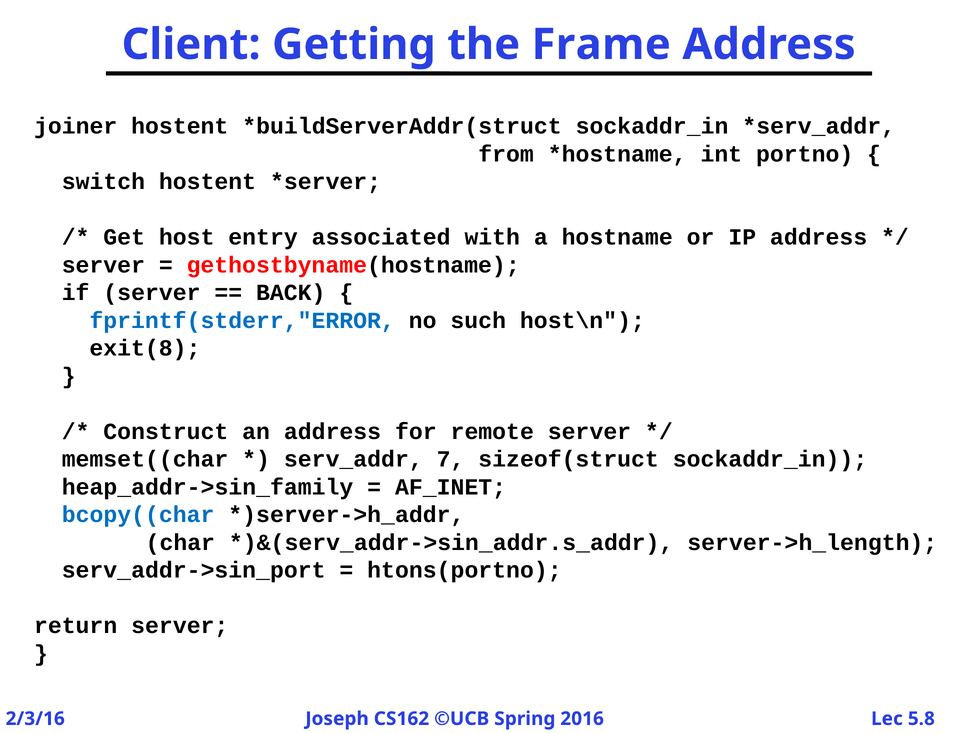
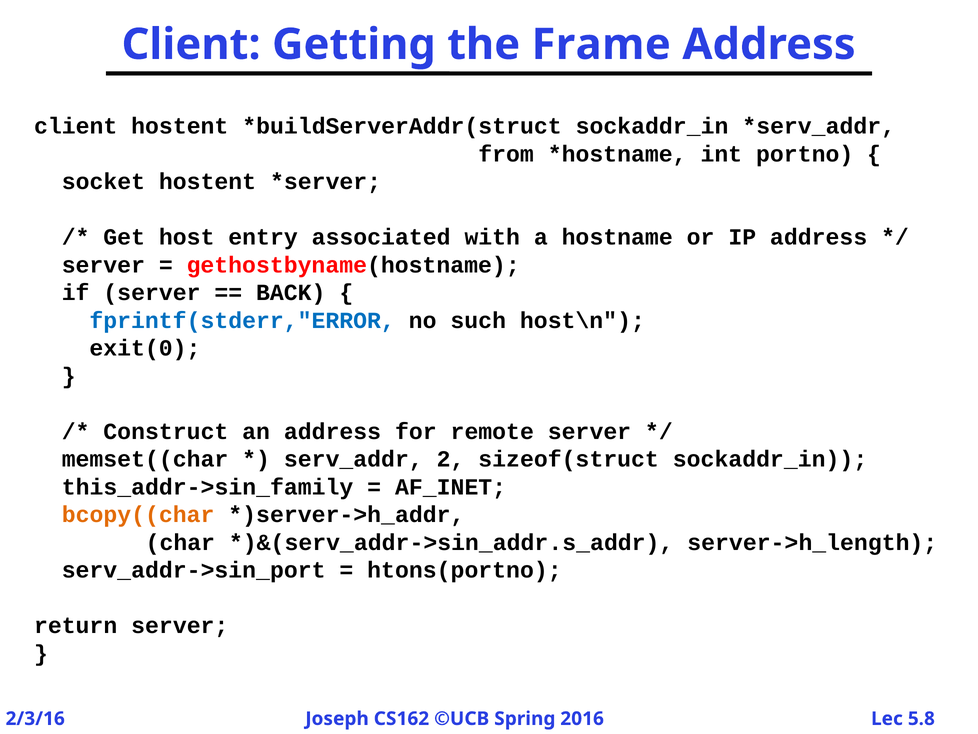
joiner: joiner -> client (76, 126)
switch: switch -> socket (103, 182)
exit(8: exit(8 -> exit(0 (145, 348)
7: 7 -> 2 (451, 459)
heap_addr->sin_family: heap_addr->sin_family -> this_addr->sin_family (208, 487)
bcopy((char colour: blue -> orange (138, 514)
